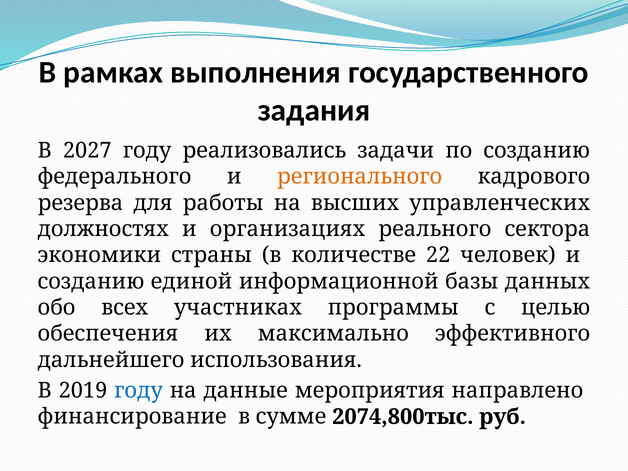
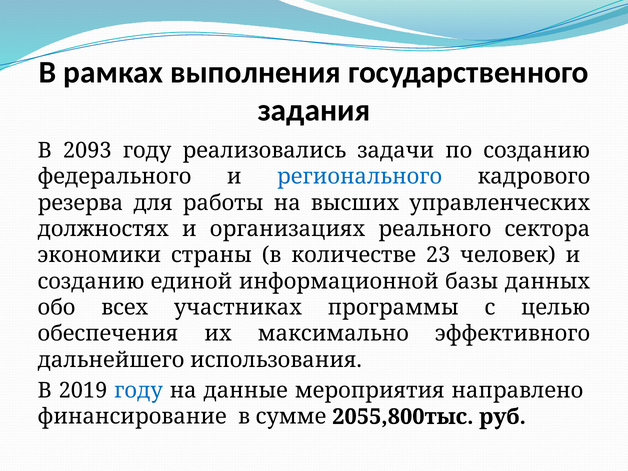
2027: 2027 -> 2093 (87, 151)
регионального colour: orange -> blue (360, 177)
22: 22 -> 23 (438, 255)
2074,800тыс: 2074,800тыс -> 2055,800тыс (403, 417)
